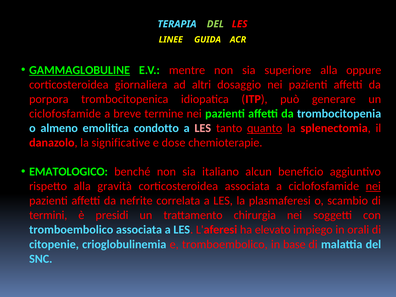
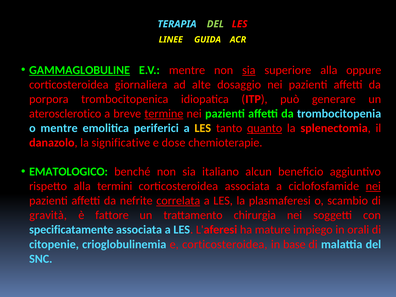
sia underline: none -> present (249, 70)
altri: altri -> alte (201, 85)
ciclofosfamide: ciclofosfamide -> aterosclerotico (65, 114)
termine underline: none -> present (164, 114)
o almeno: almeno -> mentre (59, 128)
condotto: condotto -> periferici (156, 128)
LES colour: pink -> yellow (203, 128)
gravità: gravità -> termini (115, 186)
correlata underline: none -> present (178, 201)
termini: termini -> gravità (48, 215)
presidi: presidi -> fattore (112, 215)
tromboembolico: tromboembolico -> specificatamente (71, 230)
elevato: elevato -> mature (273, 230)
e tromboembolico: tromboembolico -> corticosteroidea (225, 244)
